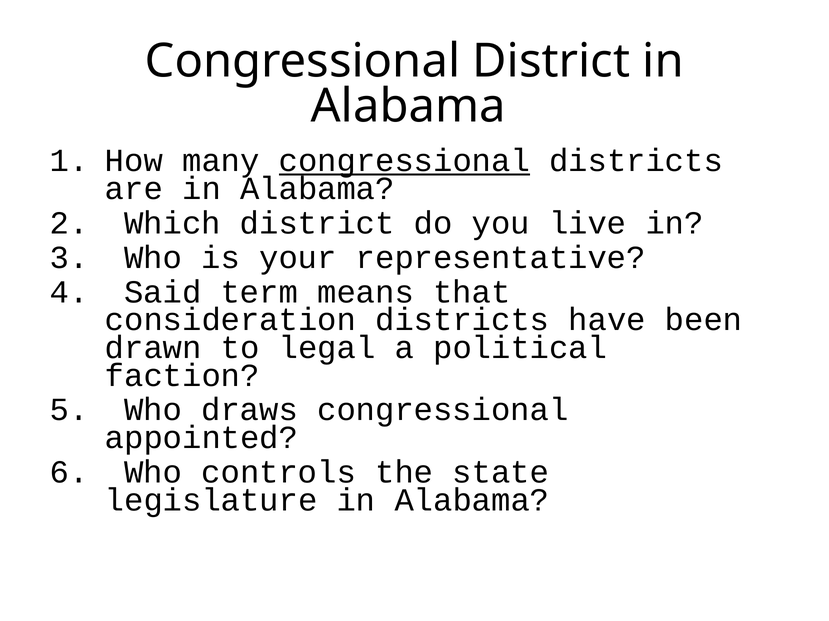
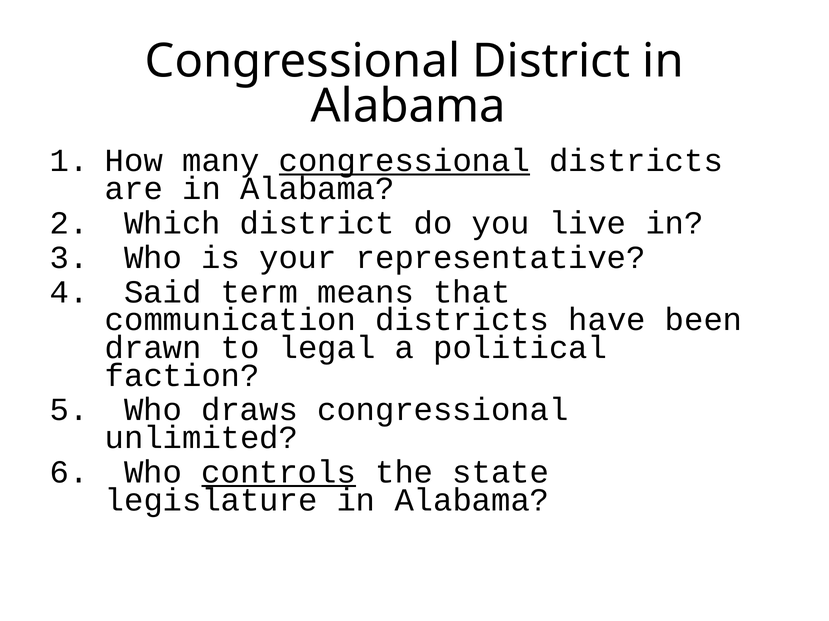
consideration: consideration -> communication (231, 320)
appointed: appointed -> unlimited (202, 438)
controls underline: none -> present (279, 473)
